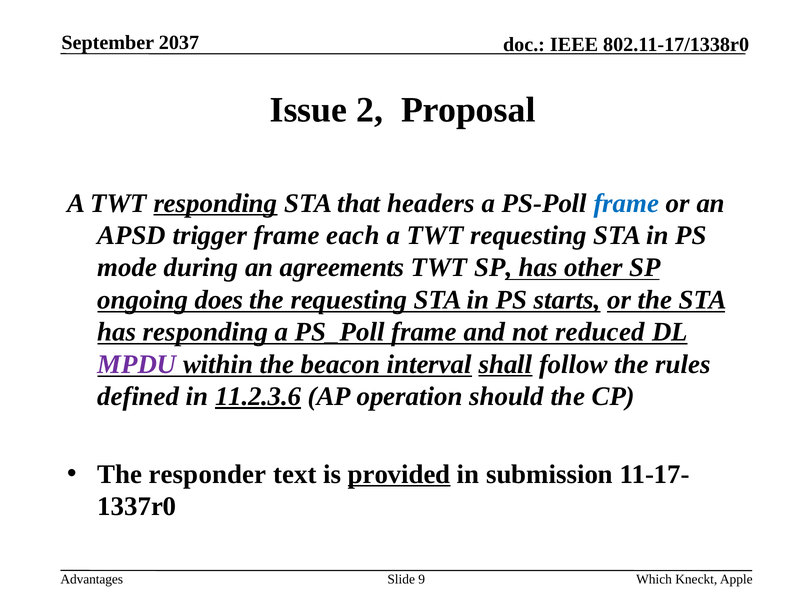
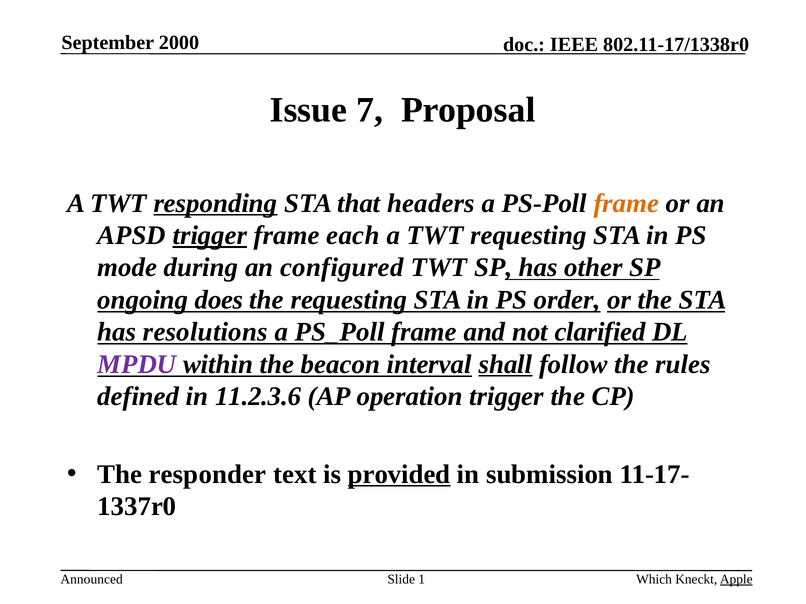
2037: 2037 -> 2000 (179, 43)
2: 2 -> 7 (370, 110)
frame colour: blue -> orange (626, 203)
trigger underline: none -> present (210, 236)
agreements: agreements -> configured (342, 268)
starts: starts -> order (567, 300)
has responding: responding -> resolutions (205, 332)
reduced: reduced -> clarified (600, 332)
11.2.3.6 underline: present -> none (258, 397)
operation should: should -> trigger (507, 397)
Advantages: Advantages -> Announced (92, 580)
9: 9 -> 1 (422, 580)
Apple underline: none -> present (736, 580)
